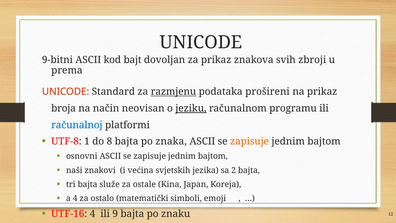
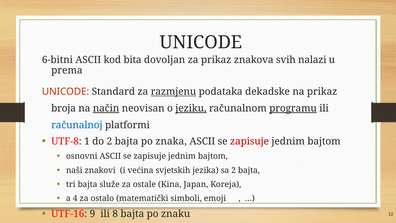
9-bitni: 9-bitni -> 6-bitni (57, 60)
bajt: bajt -> bita (133, 60)
zbroji: zbroji -> nalazi (312, 60)
prošireni: prošireni -> dekadske (267, 92)
način underline: none -> present (106, 108)
programu underline: none -> present (293, 108)
do 8: 8 -> 2 (109, 141)
zapisuje colour: orange -> red (250, 141)
UTF-16 4: 4 -> 9 (92, 214)
9: 9 -> 8 (115, 214)
